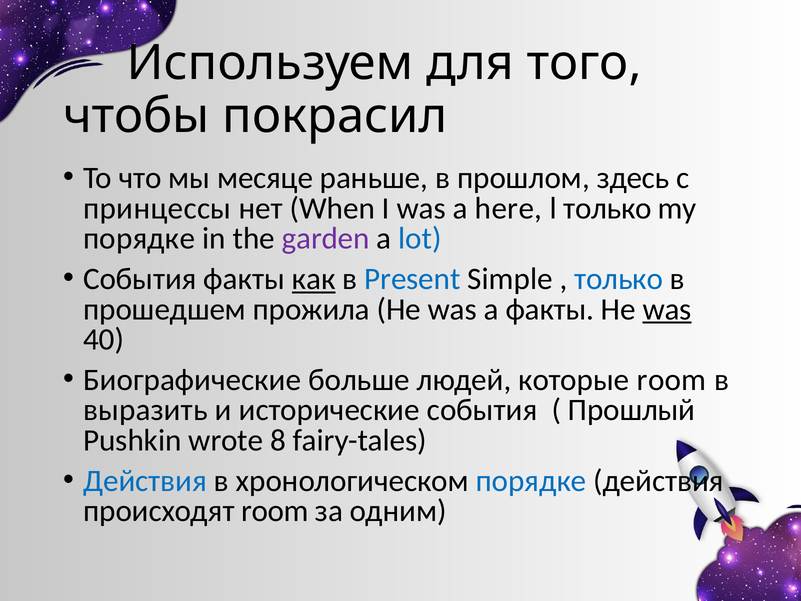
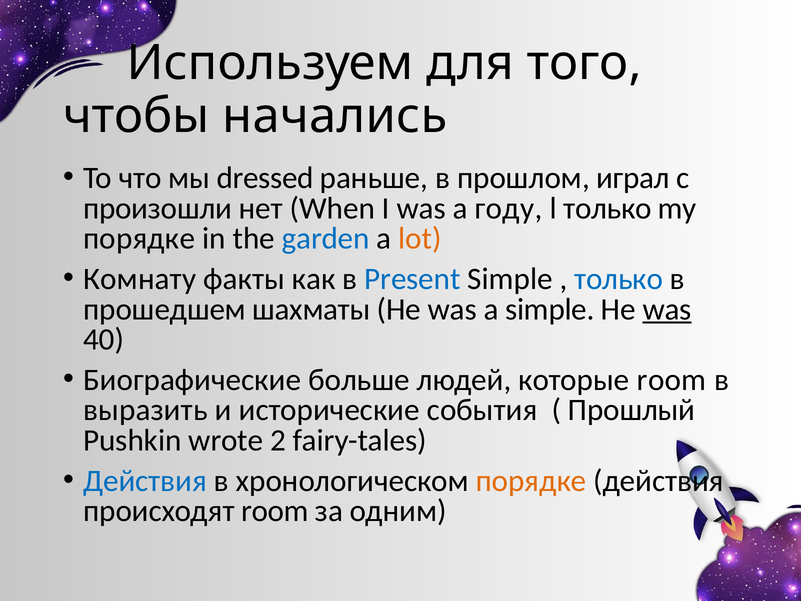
покрасил: покрасил -> начались (335, 116)
месяце: месяце -> dressed (265, 178)
здесь: здесь -> играл (633, 178)
принцессы: принцессы -> произошли (158, 208)
here: here -> году (508, 208)
garden colour: purple -> blue (326, 239)
lot colour: blue -> orange (420, 239)
События: События -> Комнату (140, 279)
как underline: present -> none (314, 279)
прожила: прожила -> шахматы (311, 309)
a факты: факты -> simple (550, 309)
8: 8 -> 2 (278, 440)
порядке colour: blue -> orange (531, 481)
